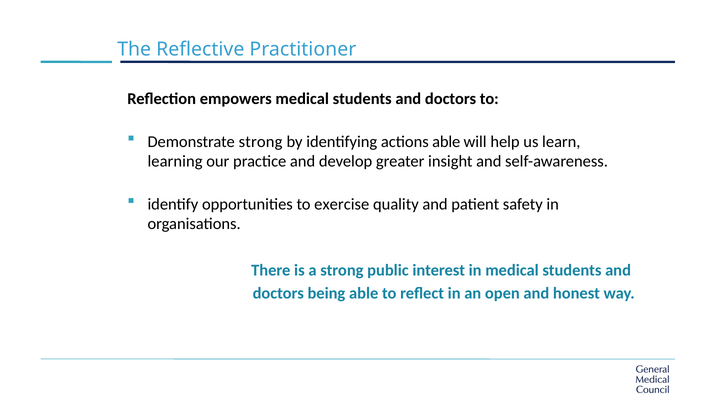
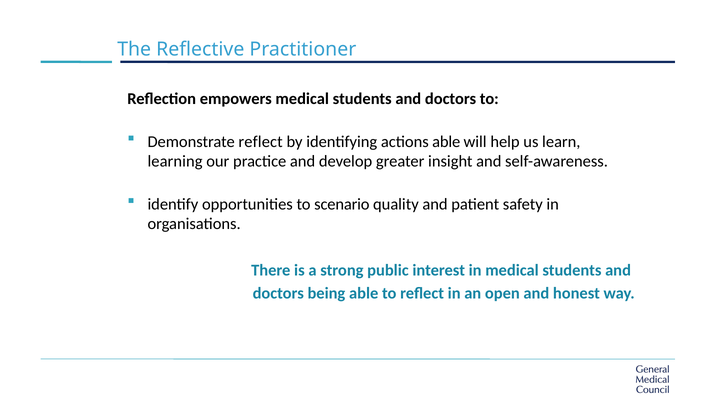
Demonstrate strong: strong -> reflect (261, 142)
exercise: exercise -> scenario (342, 204)
